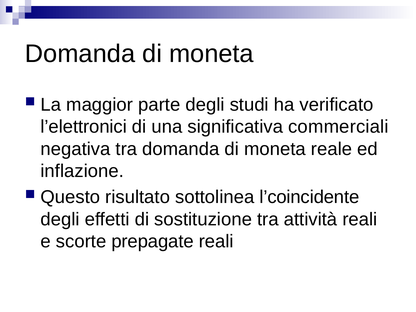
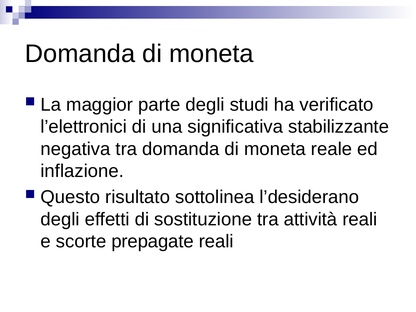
commerciali: commerciali -> stabilizzante (339, 127)
l’coincidente: l’coincidente -> l’desiderano (309, 197)
